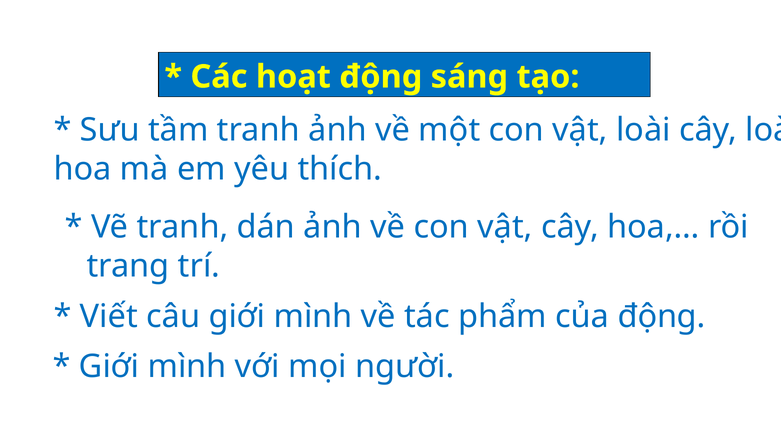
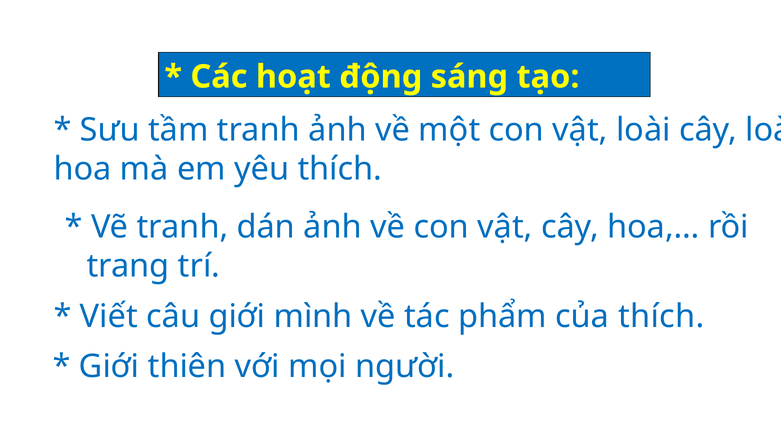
của động: động -> thích (661, 317)
mình: mình -> thiên (187, 367)
